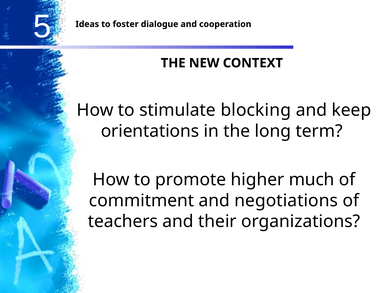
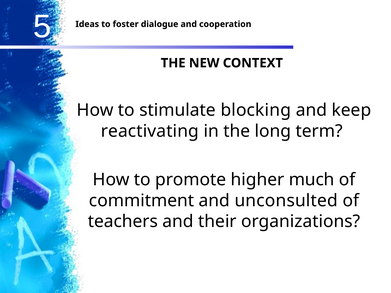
orientations: orientations -> reactivating (150, 131)
negotiations: negotiations -> unconsulted (286, 201)
